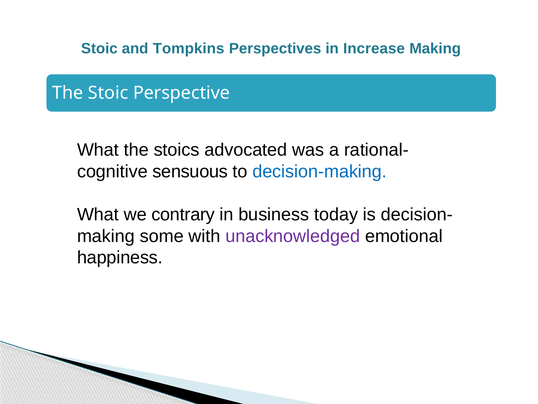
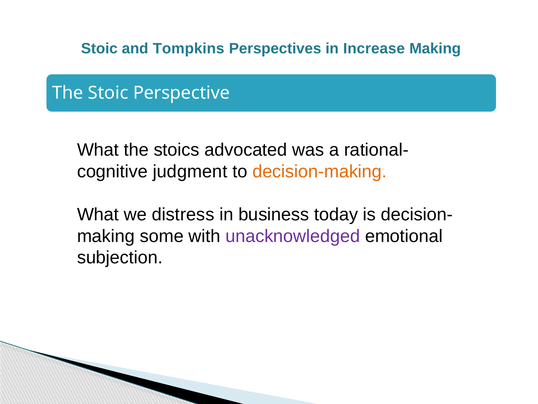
sensuous: sensuous -> judgment (190, 171)
decision-making colour: blue -> orange (320, 171)
contrary: contrary -> distress (183, 214)
happiness: happiness -> subjection (120, 257)
